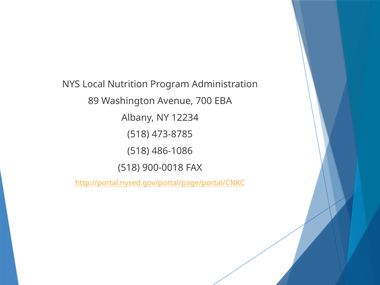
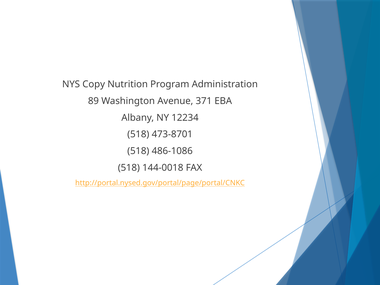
Local: Local -> Copy (94, 84)
700: 700 -> 371 (204, 101)
473-8785: 473-8785 -> 473-8701 (172, 134)
900-0018: 900-0018 -> 144-0018 (163, 168)
